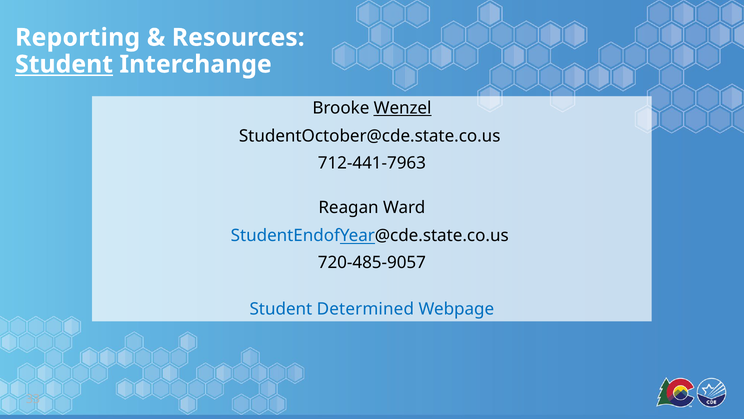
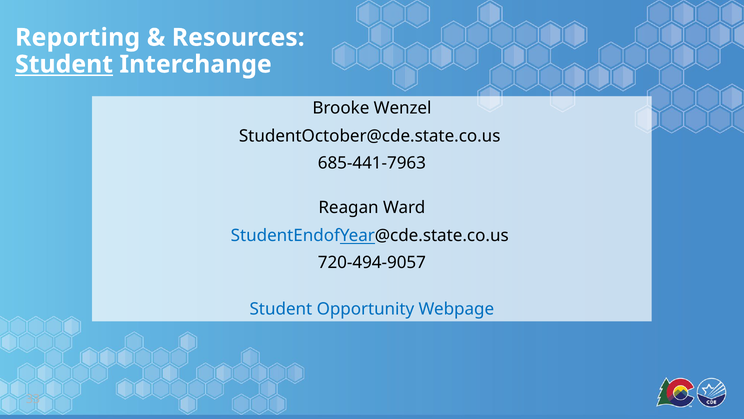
Wenzel underline: present -> none (403, 108)
712-441-7963: 712-441-7963 -> 685-441-7963 (372, 163)
720-485-9057: 720-485-9057 -> 720-494-9057 (372, 262)
Determined: Determined -> Opportunity (365, 309)
